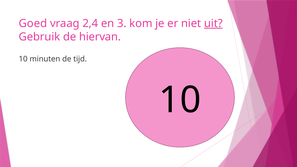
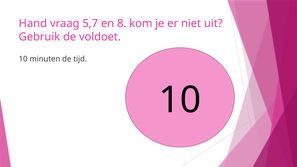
Goed: Goed -> Hand (33, 23)
2,4: 2,4 -> 5,7 (90, 23)
3: 3 -> 8 (122, 23)
uit underline: present -> none (213, 23)
hiervan: hiervan -> voldoet (100, 37)
